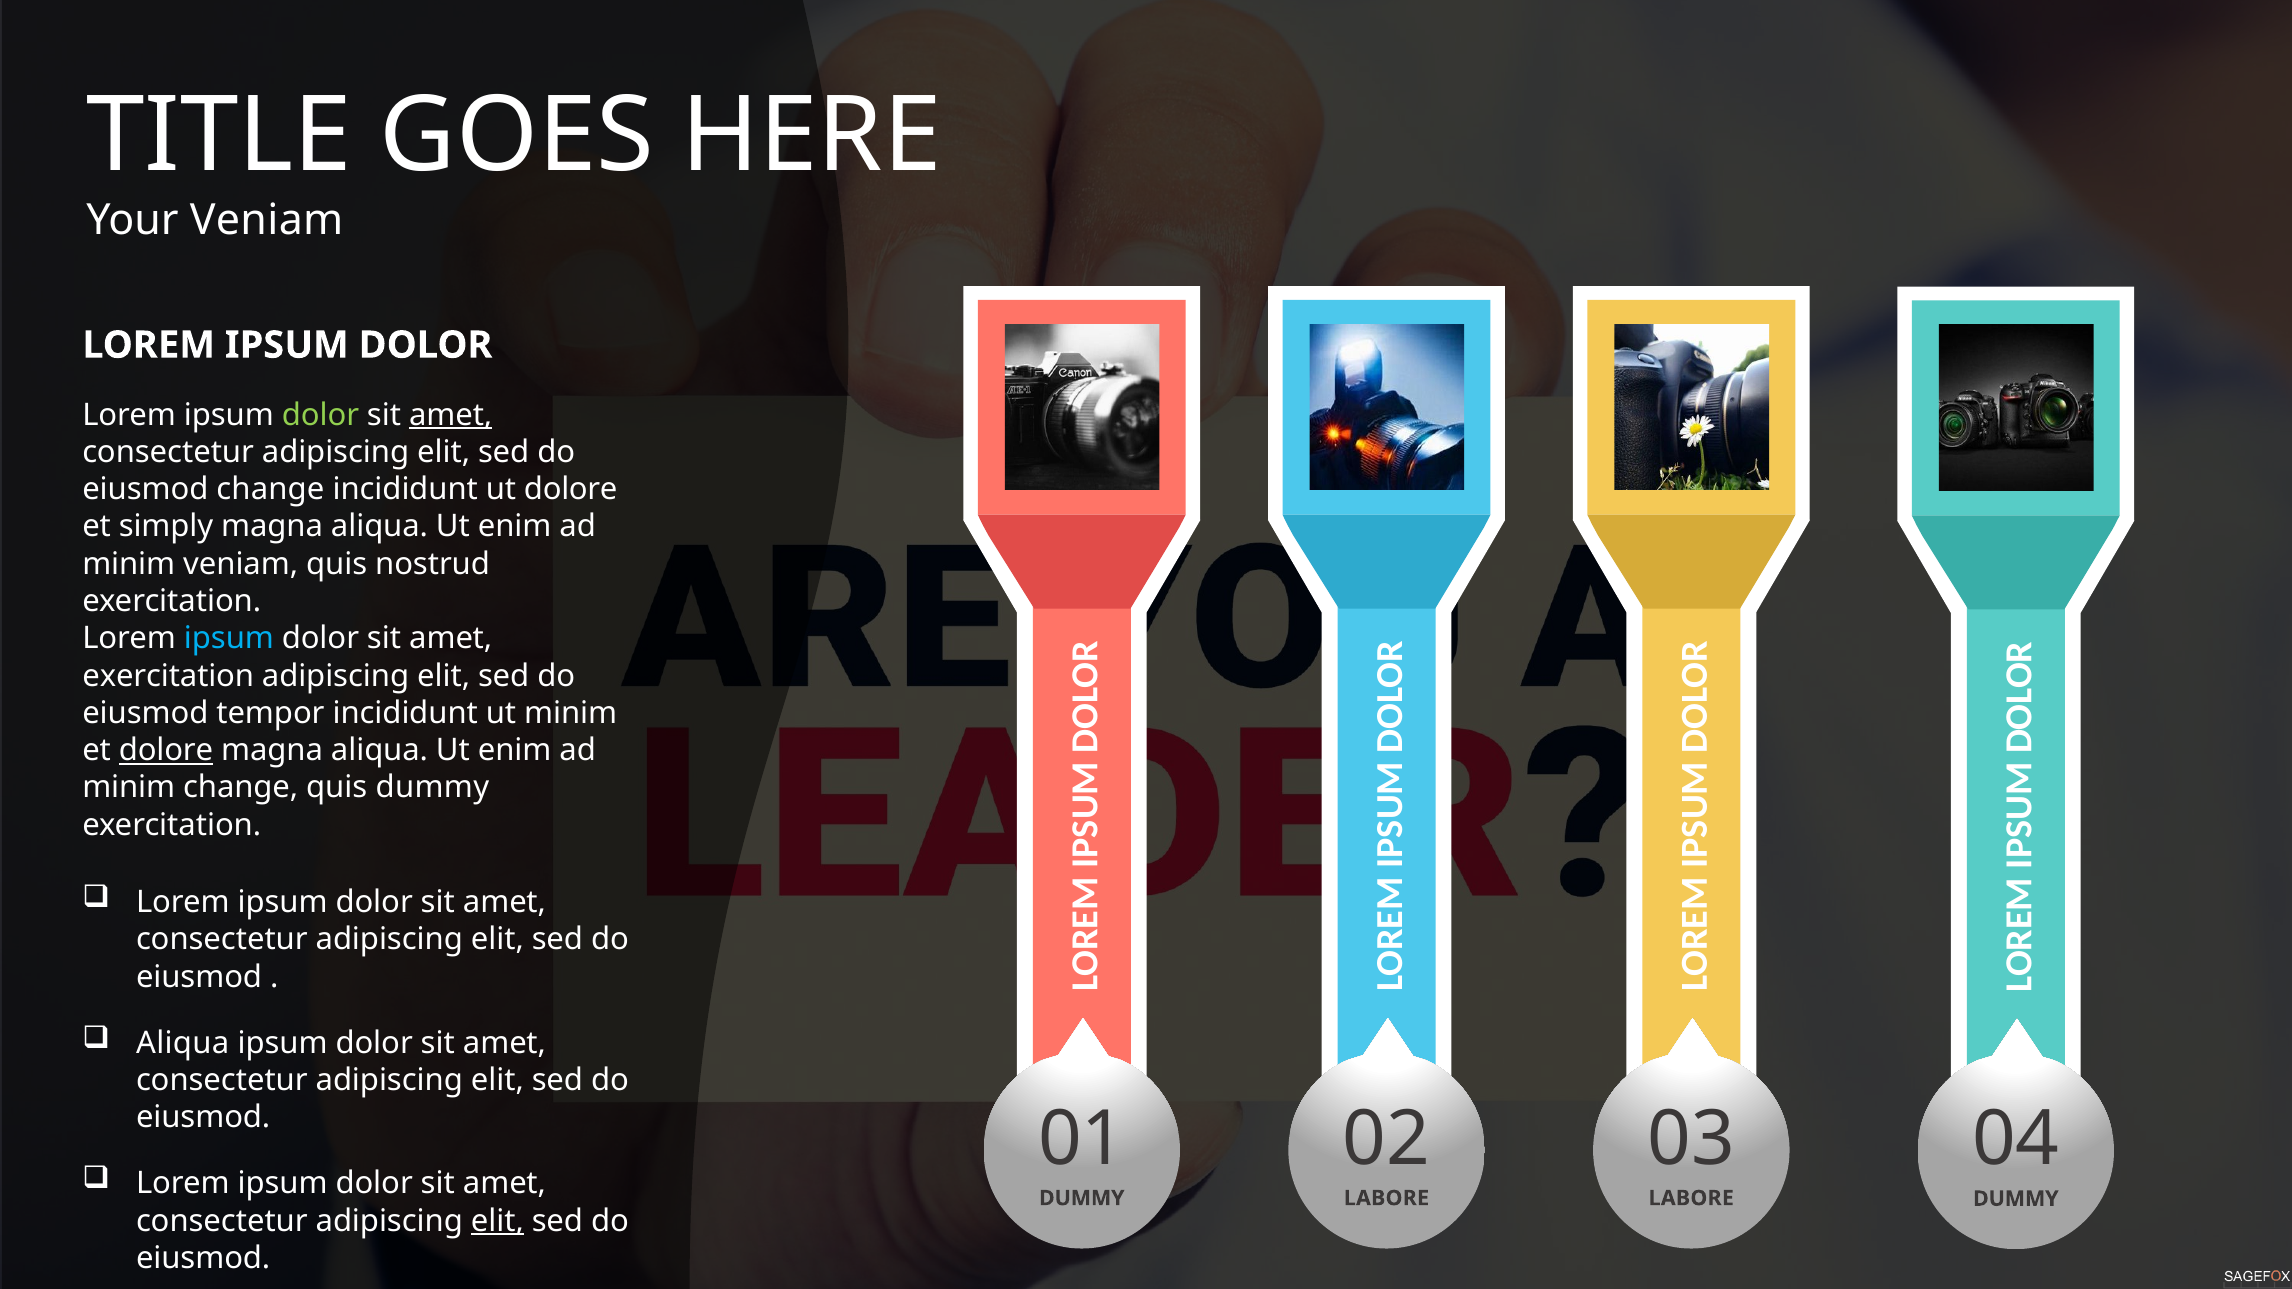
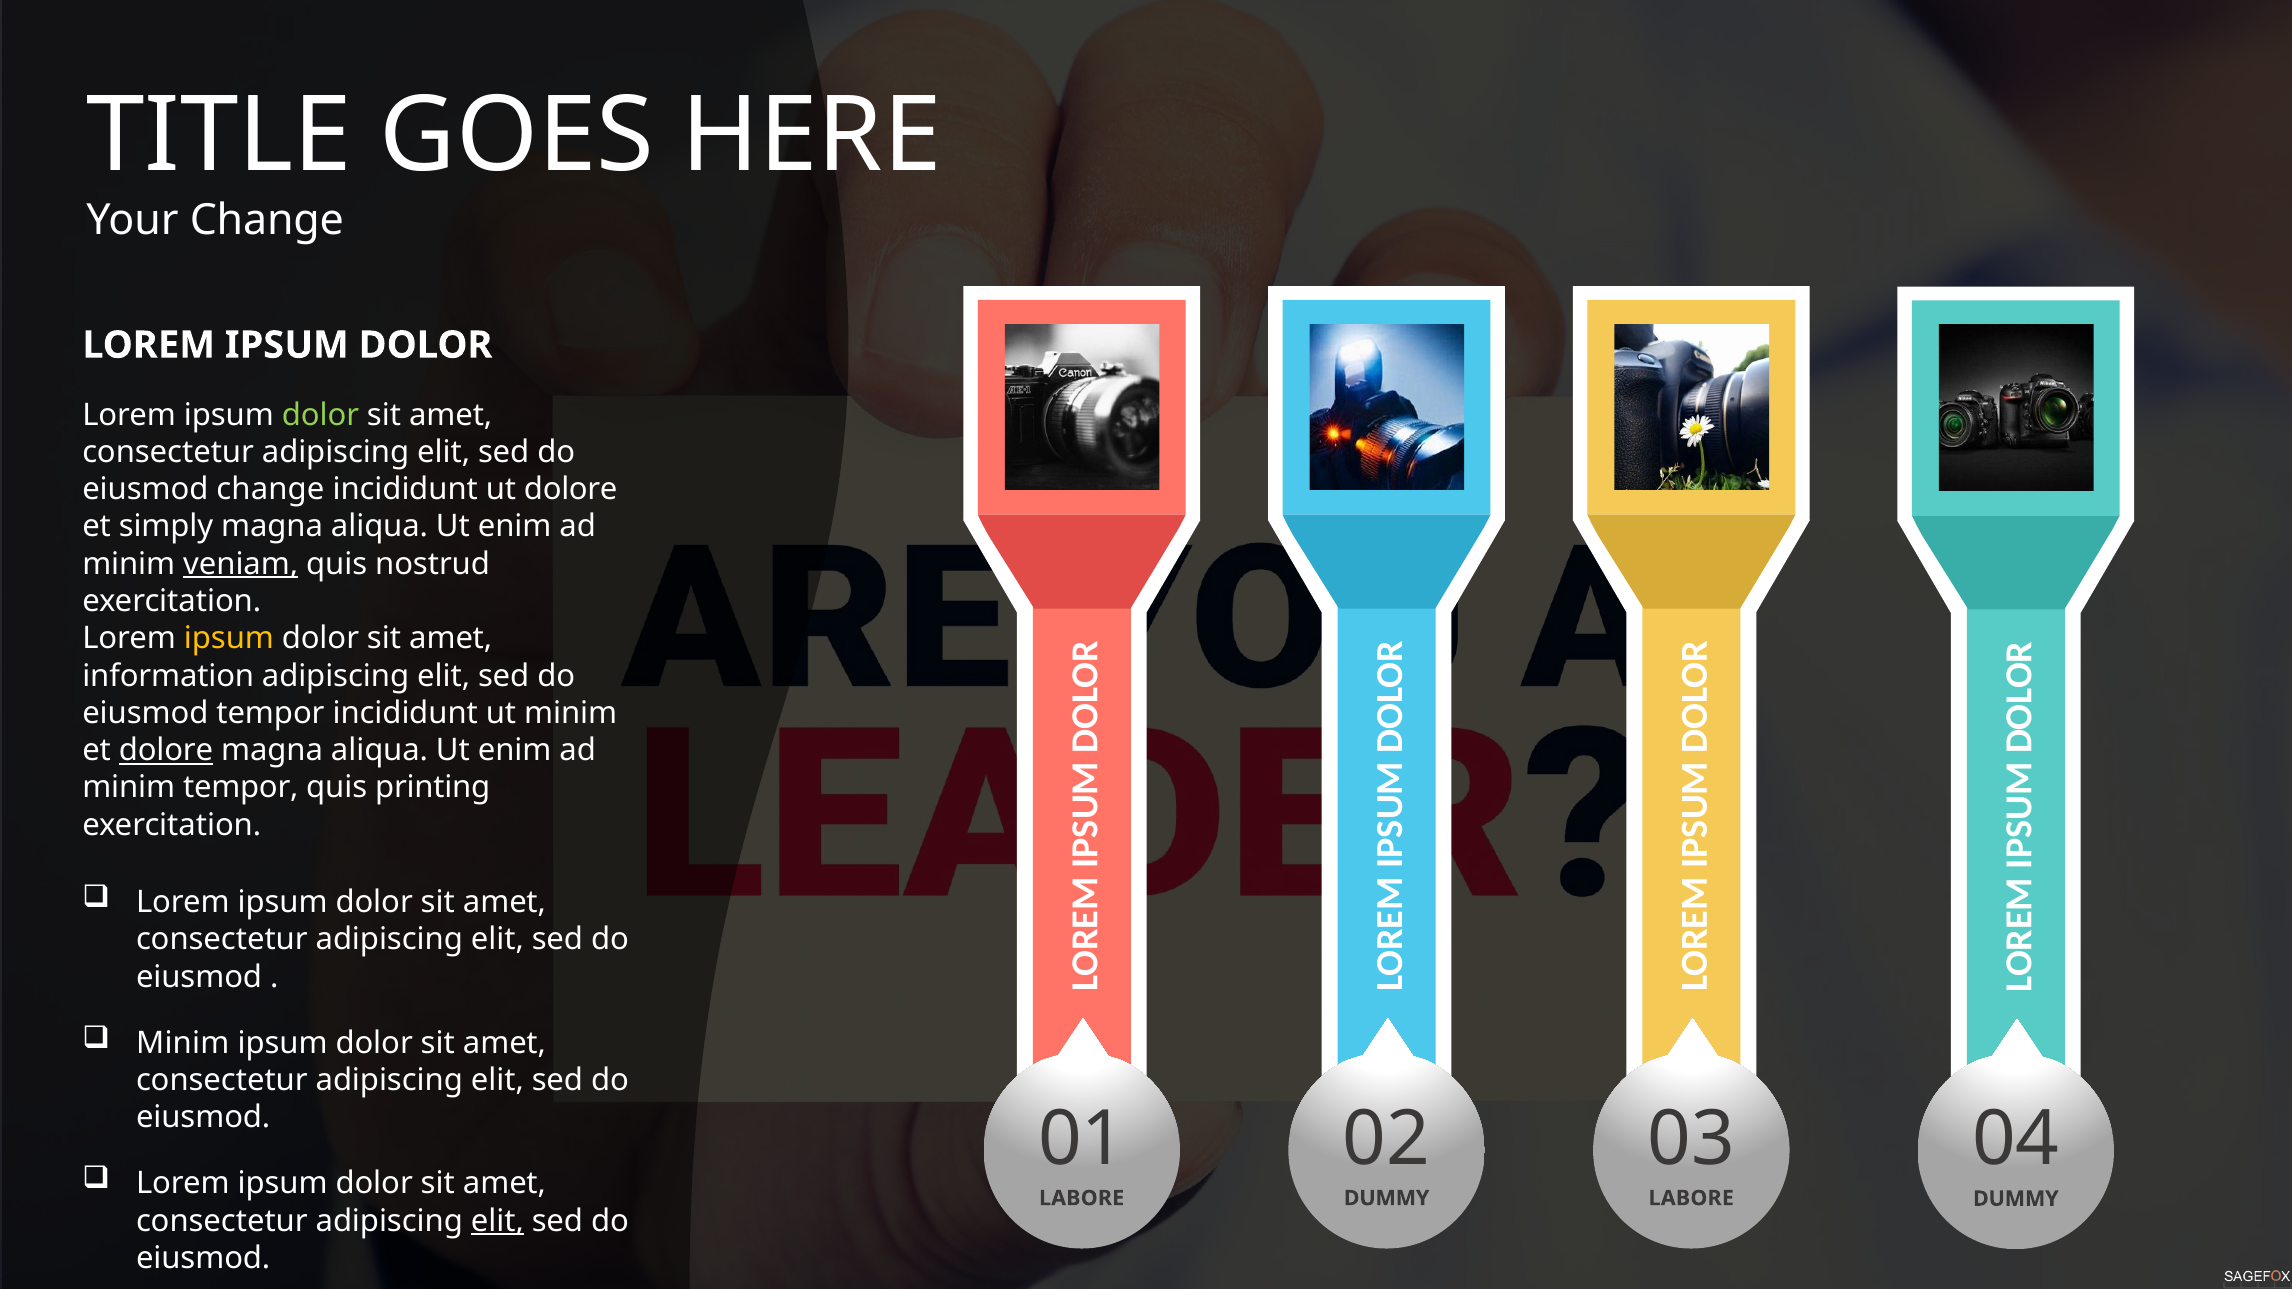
Your Veniam: Veniam -> Change (267, 220)
amet underline: present -> none (451, 415)
veniam underline: none -> present (241, 564)
ipsum colour: light blue -> yellow (229, 639)
exercitation: exercitation -> information (168, 676)
minim change: change -> tempor (241, 788)
quis dummy: dummy -> printing (433, 788)
Aliqua: Aliqua -> Minim (183, 1043)
DUMMY: DUMMY -> LABORE (1082, 1198)
LABORE: LABORE -> DUMMY (1387, 1198)
